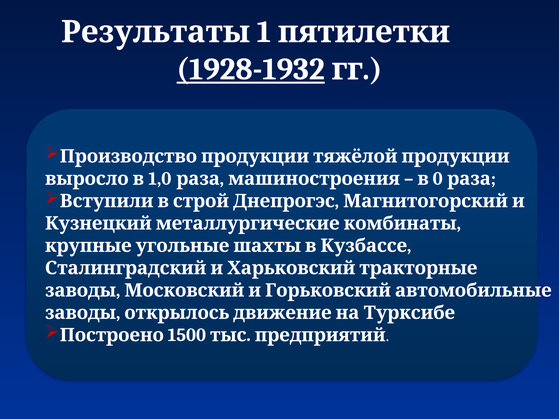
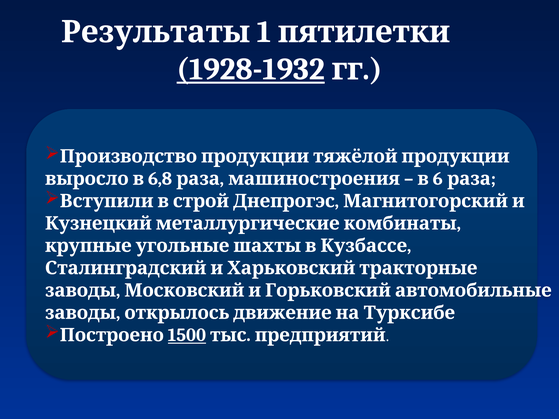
1,0: 1,0 -> 6,8 (160, 179)
0: 0 -> 6 (438, 179)
1500 underline: none -> present (187, 335)
